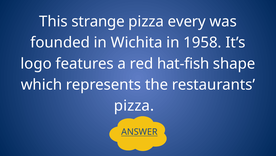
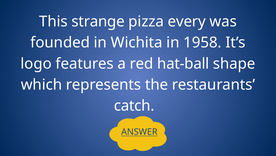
hat-fish: hat-fish -> hat-ball (183, 63)
pizza: pizza -> catch (134, 105)
